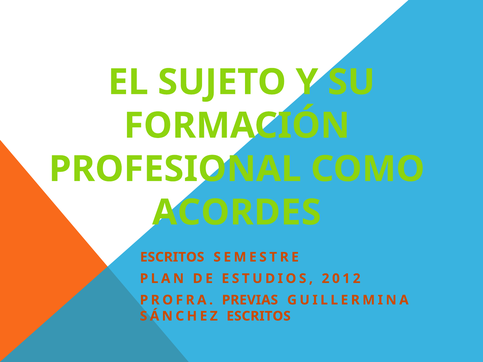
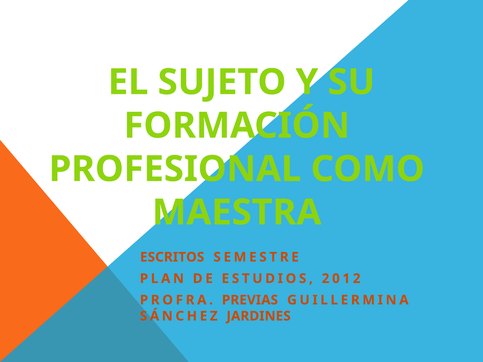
ACORDES: ACORDES -> MAESTRA (237, 213)
SÁNCHEZ ESCRITOS: ESCRITOS -> JARDINES (259, 316)
